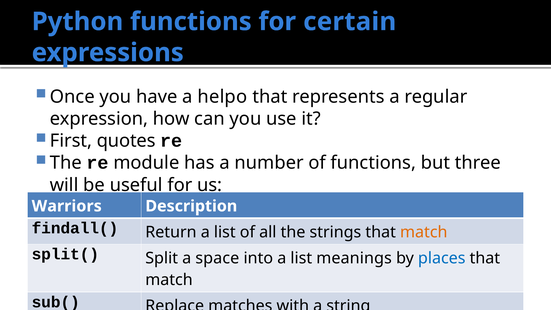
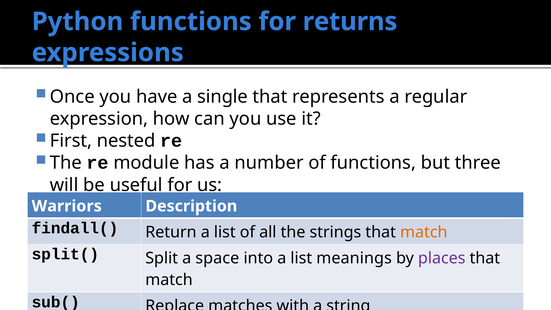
certain: certain -> returns (350, 22)
helpo: helpo -> single (223, 97)
quotes: quotes -> nested (126, 141)
places colour: blue -> purple (442, 258)
